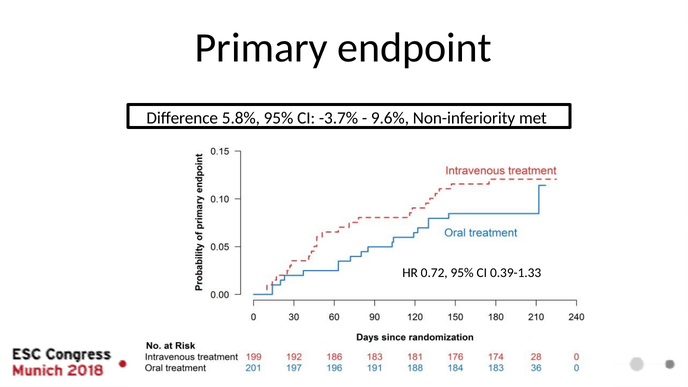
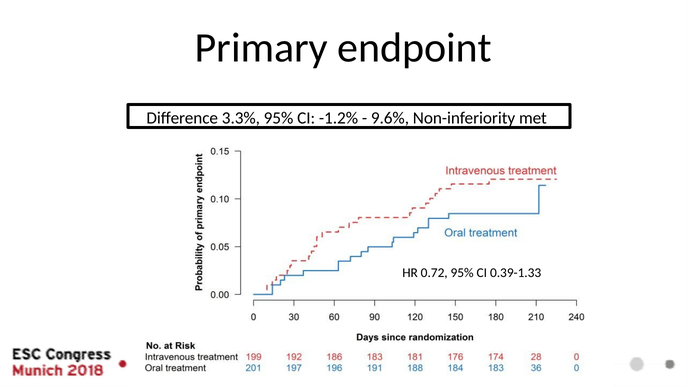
5.8%: 5.8% -> 3.3% (241, 118)
-3.7%: -3.7% -> -1.2% (338, 118)
